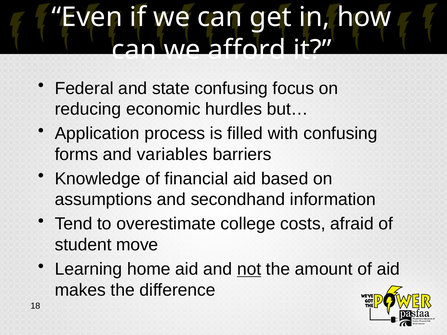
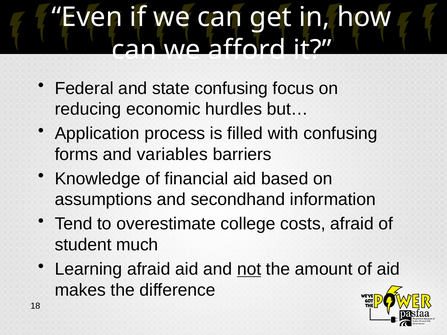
move: move -> much (137, 245)
Learning home: home -> afraid (149, 269)
